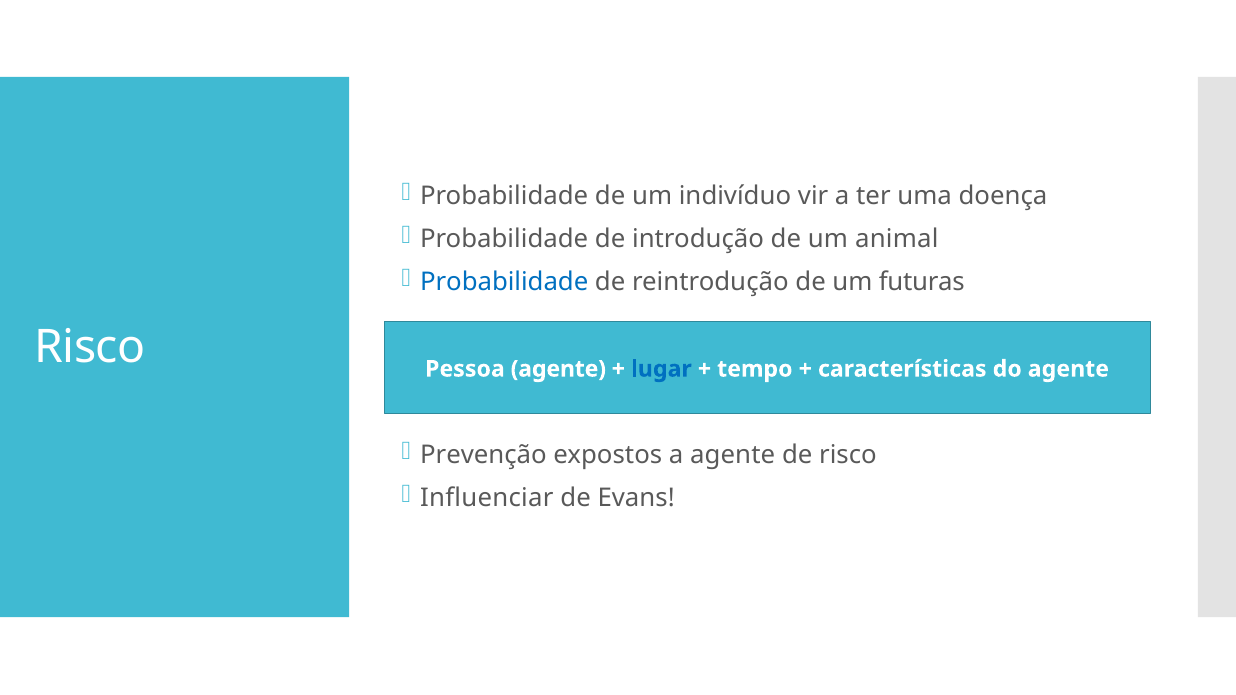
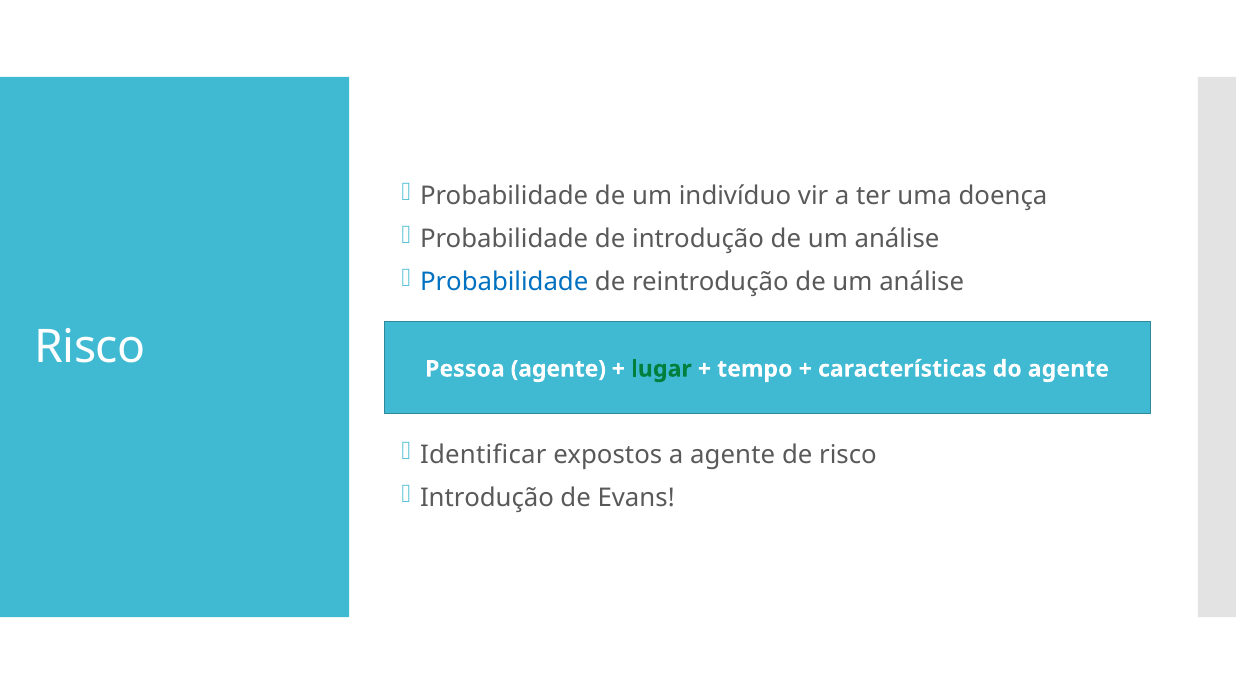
introdução de um animal: animal -> análise (897, 239)
reintrodução de um futuras: futuras -> análise (922, 282)
lugar colour: blue -> green (661, 369)
Prevenção: Prevenção -> Identificar (483, 455)
Influenciar: Influenciar -> Introdução (487, 498)
